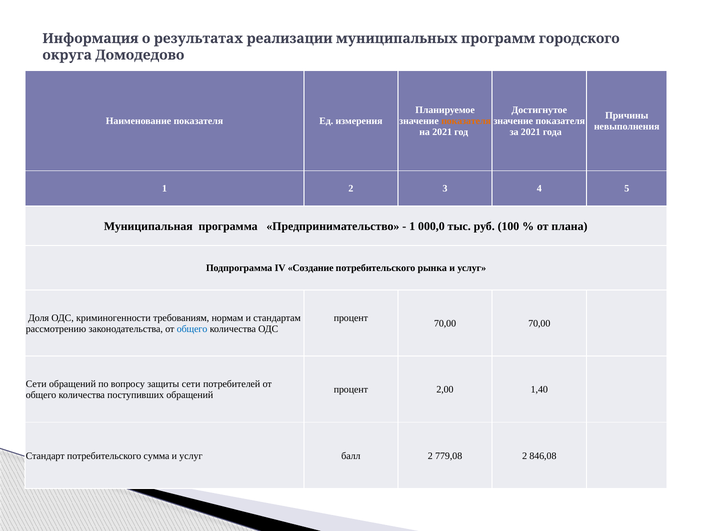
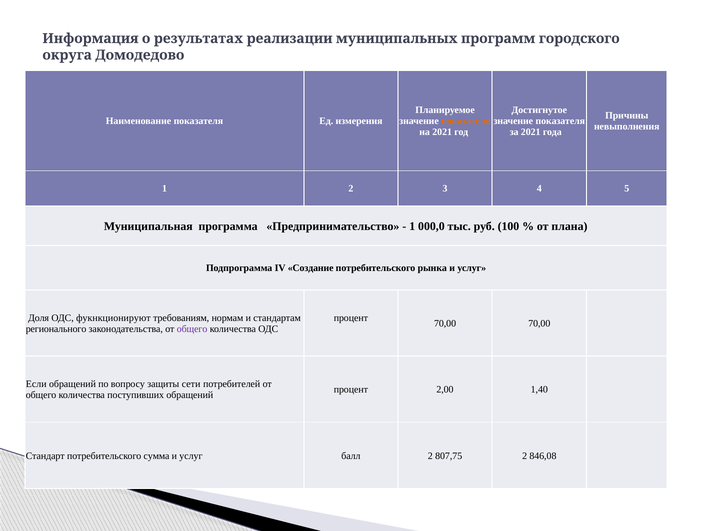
криминогенности: криминогенности -> фукнкционируют (113, 318)
рассмотрению: рассмотрению -> регионального (56, 329)
общего colour: blue -> purple (192, 329)
Сети: Сети -> Если (36, 385)
779,08: 779,08 -> 807,75 (449, 456)
